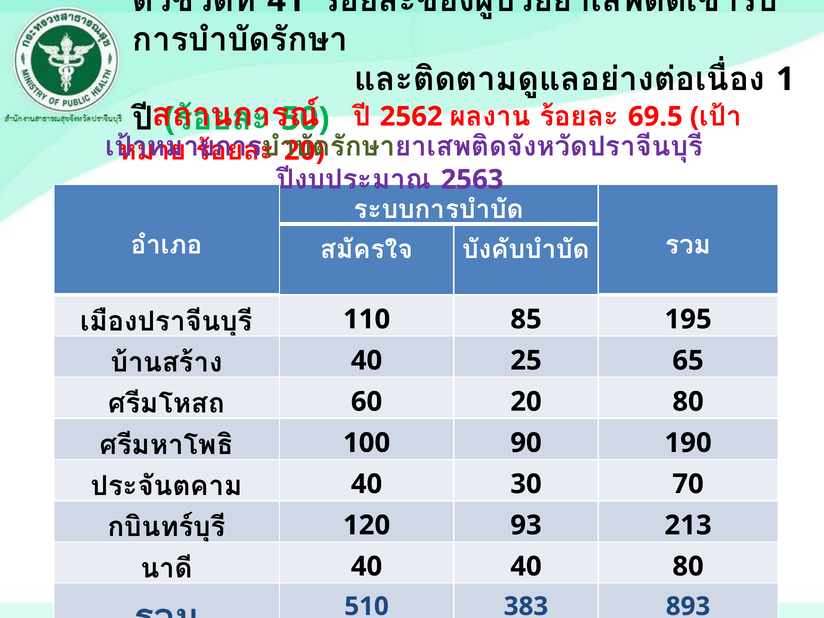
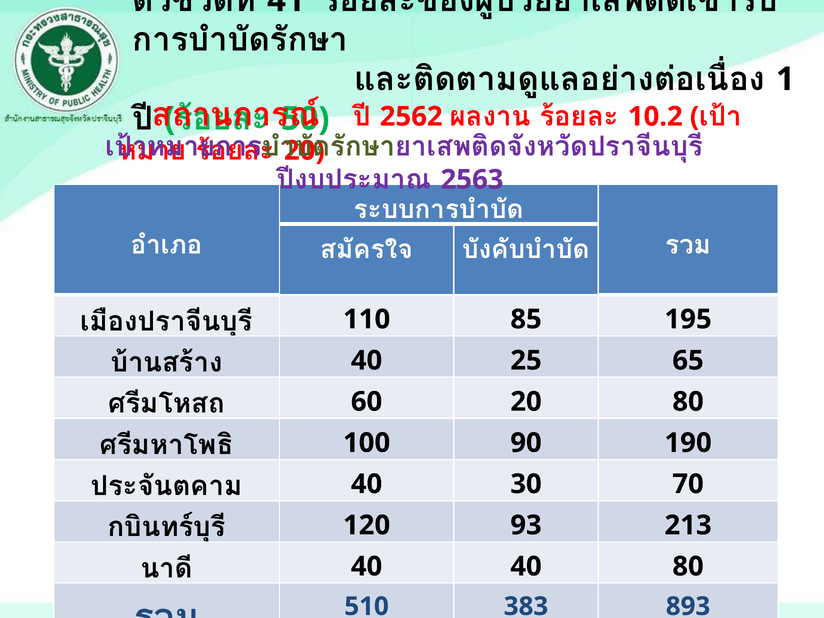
69.5: 69.5 -> 10.2 (655, 117)
